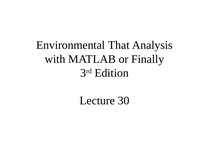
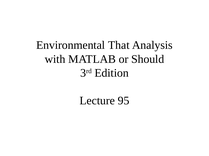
Finally: Finally -> Should (148, 59)
30: 30 -> 95 (124, 101)
